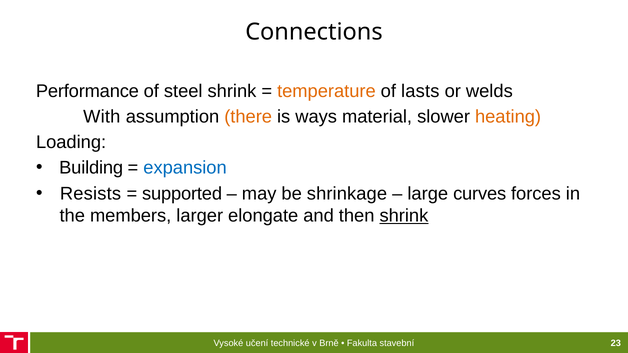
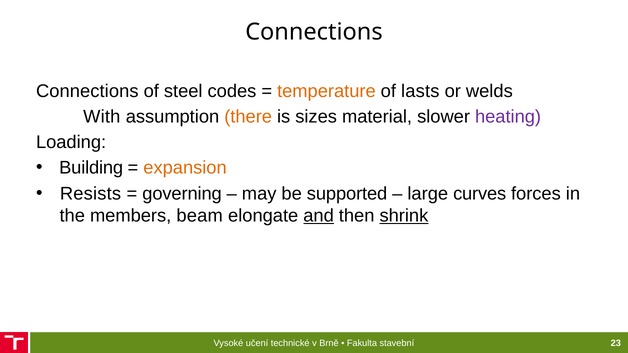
Performance: Performance -> Connections (87, 91)
steel shrink: shrink -> codes (232, 91)
ways: ways -> sizes (316, 117)
heating colour: orange -> purple (508, 117)
expansion colour: blue -> orange (185, 168)
supported: supported -> governing (182, 194)
shrinkage: shrinkage -> supported (347, 194)
larger: larger -> beam (200, 216)
and underline: none -> present (319, 216)
